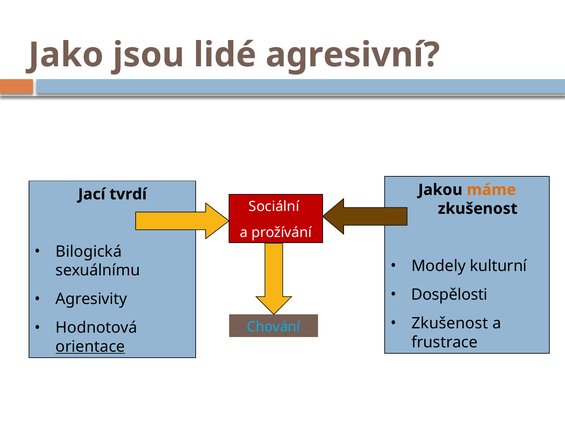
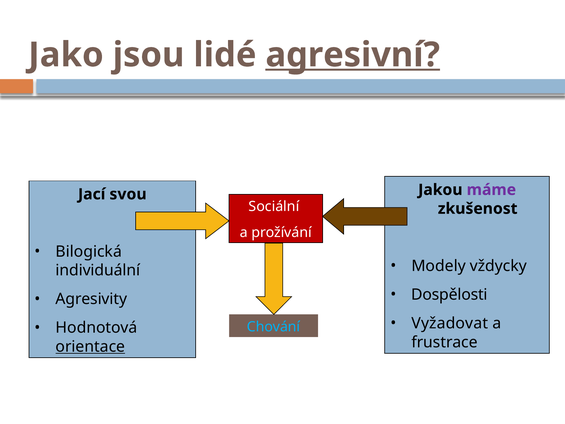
agresivní underline: none -> present (353, 55)
máme colour: orange -> purple (491, 190)
tvrdí: tvrdí -> svou (128, 194)
kulturní: kulturní -> vždycky (498, 266)
sexuálnímu: sexuálnímu -> individuální (98, 270)
Zkušenost: Zkušenost -> Vyžadovat (450, 323)
